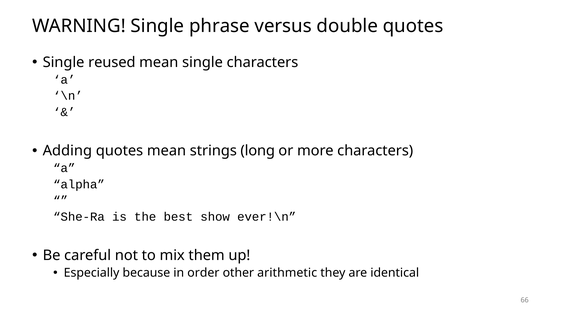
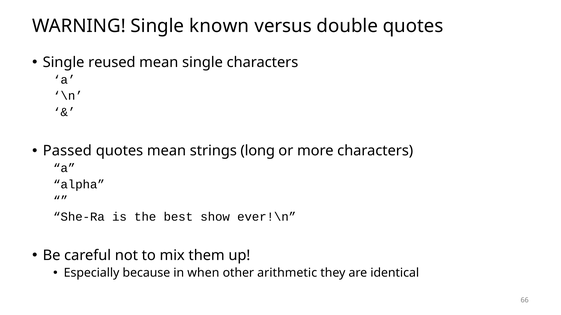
phrase: phrase -> known (219, 26)
Adding: Adding -> Passed (67, 151)
order: order -> when (203, 273)
